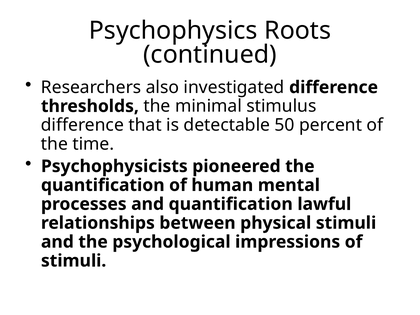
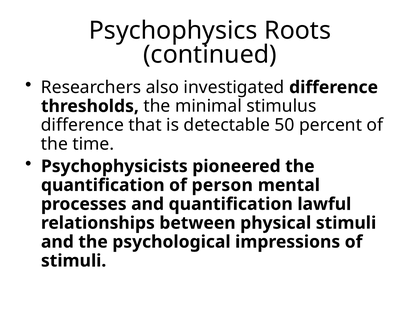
human: human -> person (222, 185)
